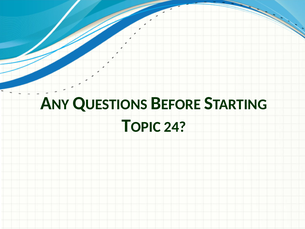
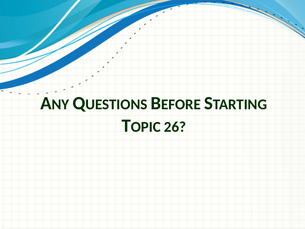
24: 24 -> 26 (175, 127)
